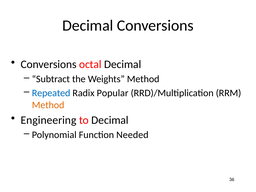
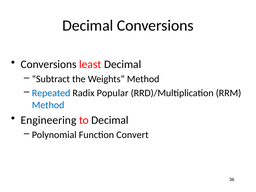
octal: octal -> least (90, 64)
Method colour: orange -> blue (48, 105)
Needed: Needed -> Convert (132, 135)
